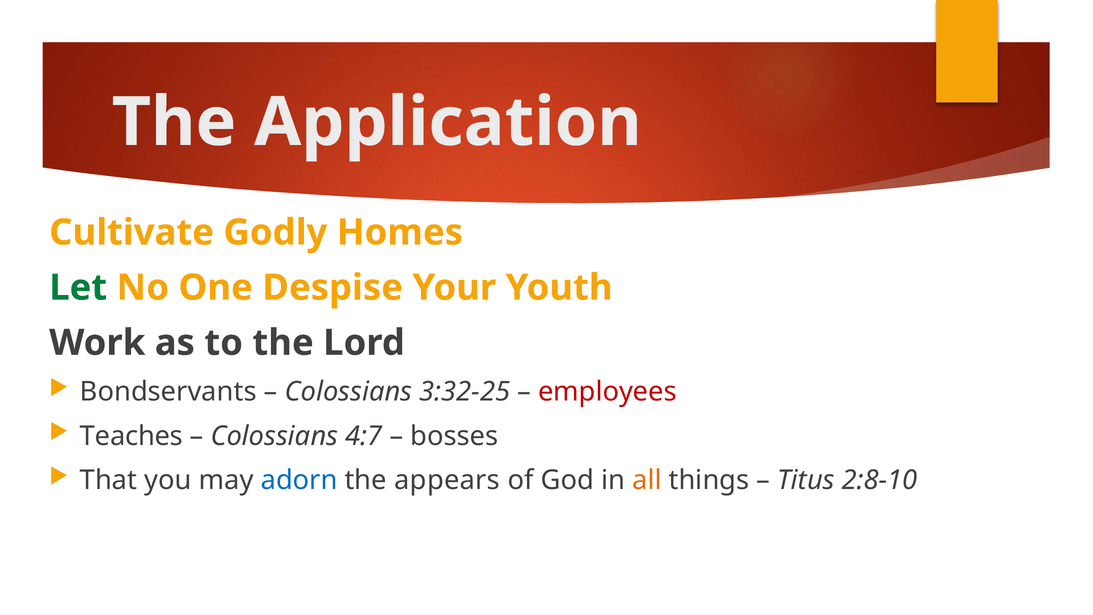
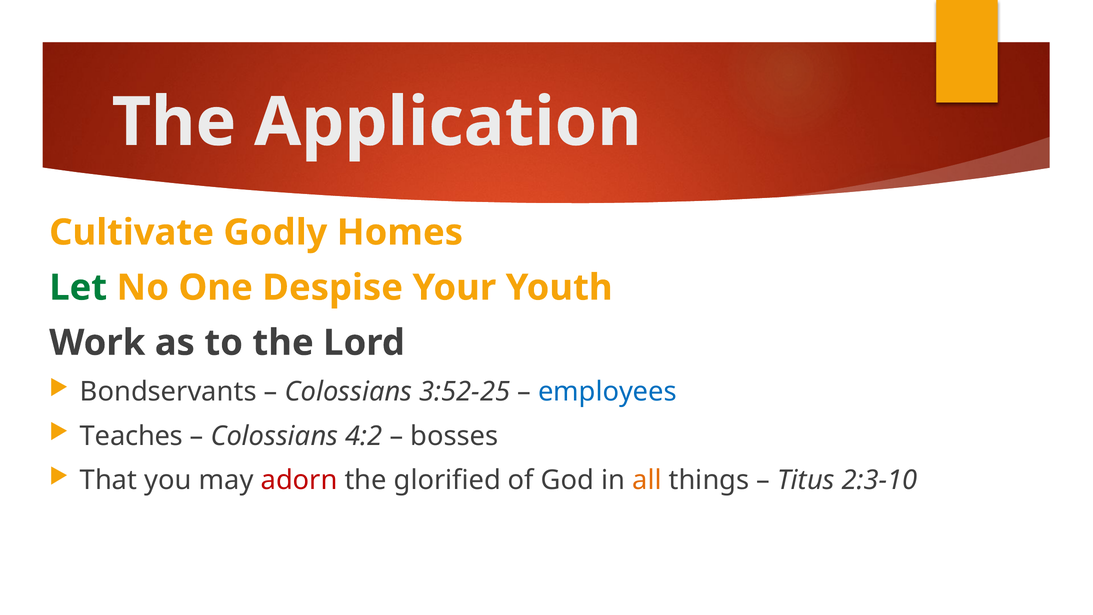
3:32-25: 3:32-25 -> 3:52-25 (465, 392)
employees colour: red -> blue (607, 392)
4:7: 4:7 -> 4:2 (364, 436)
adorn colour: blue -> red (299, 480)
appears: appears -> glorified (447, 480)
2:8-10: 2:8-10 -> 2:3-10 (880, 480)
